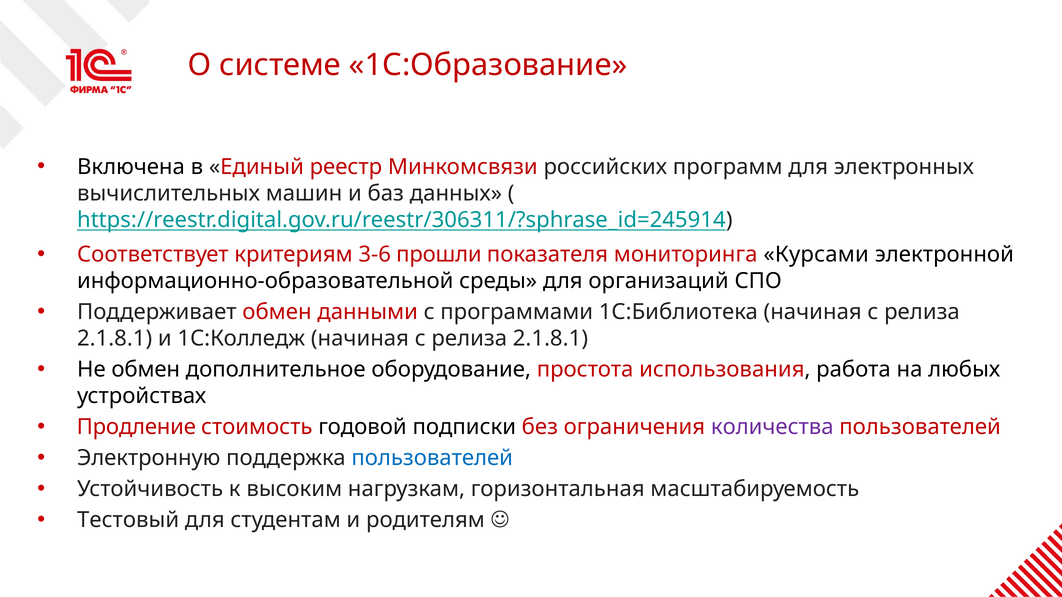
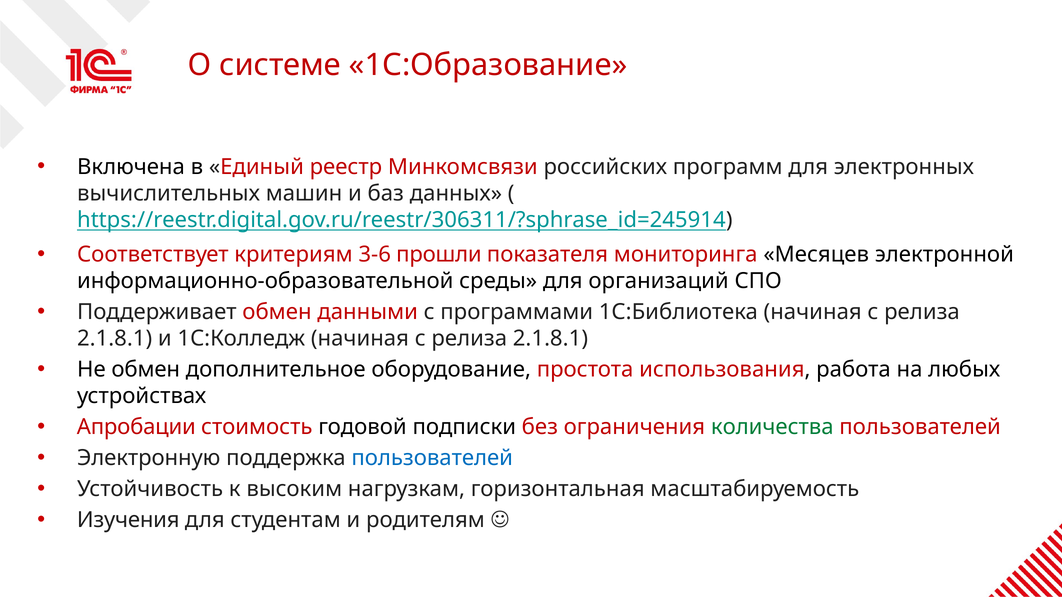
Курсами: Курсами -> Месяцев (816, 255)
Продление: Продление -> Апробации (136, 427)
количества colour: purple -> green (772, 427)
Тестовый: Тестовый -> Изучения (128, 520)
